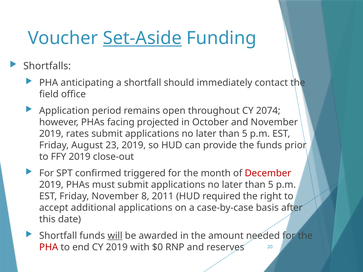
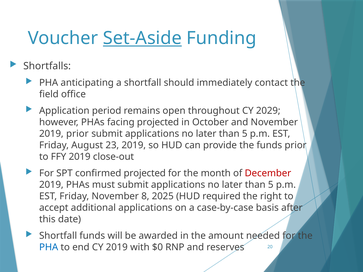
2074: 2074 -> 2029 (268, 111)
2019 rates: rates -> prior (77, 134)
confirmed triggered: triggered -> projected (145, 173)
2011: 2011 -> 2025 (163, 196)
will underline: present -> none (115, 236)
PHA colour: red -> blue (49, 247)
